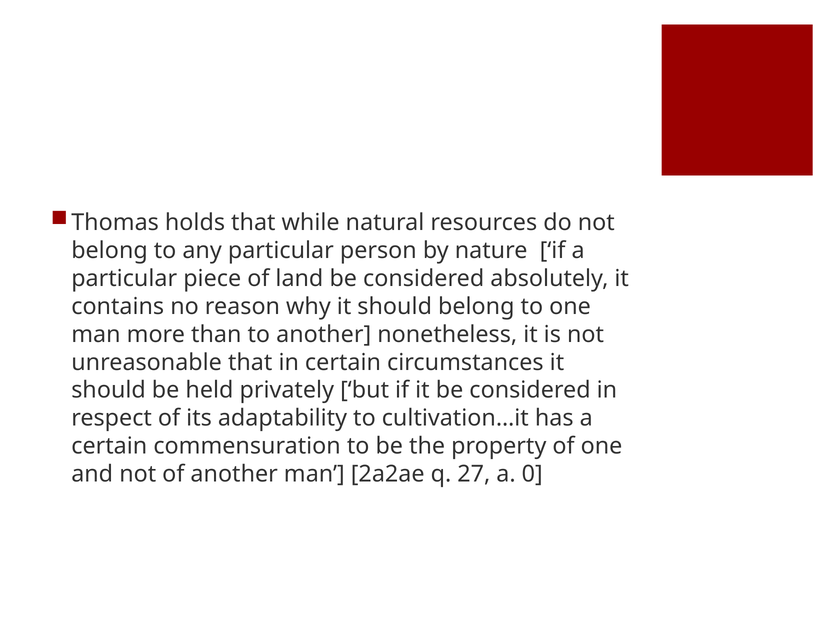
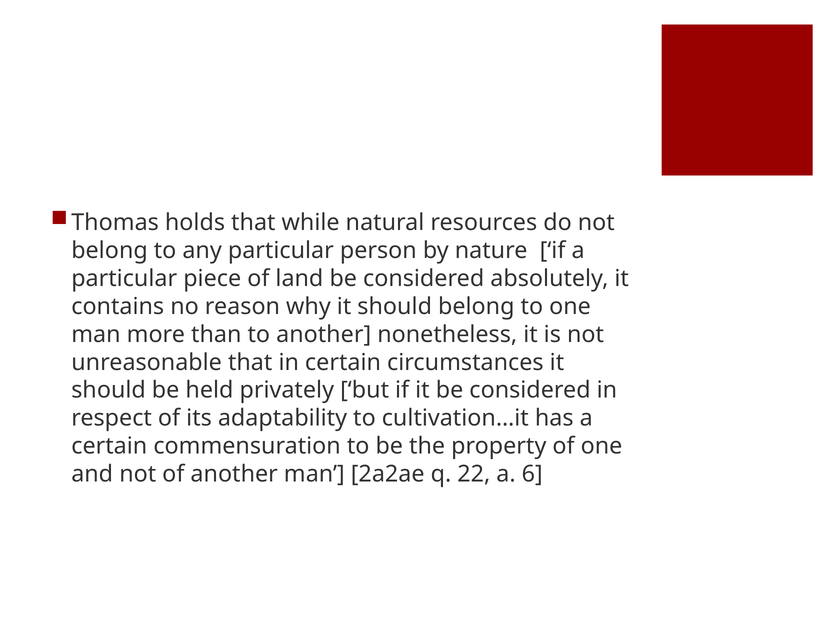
27: 27 -> 22 (474, 474)
0: 0 -> 6 (532, 474)
